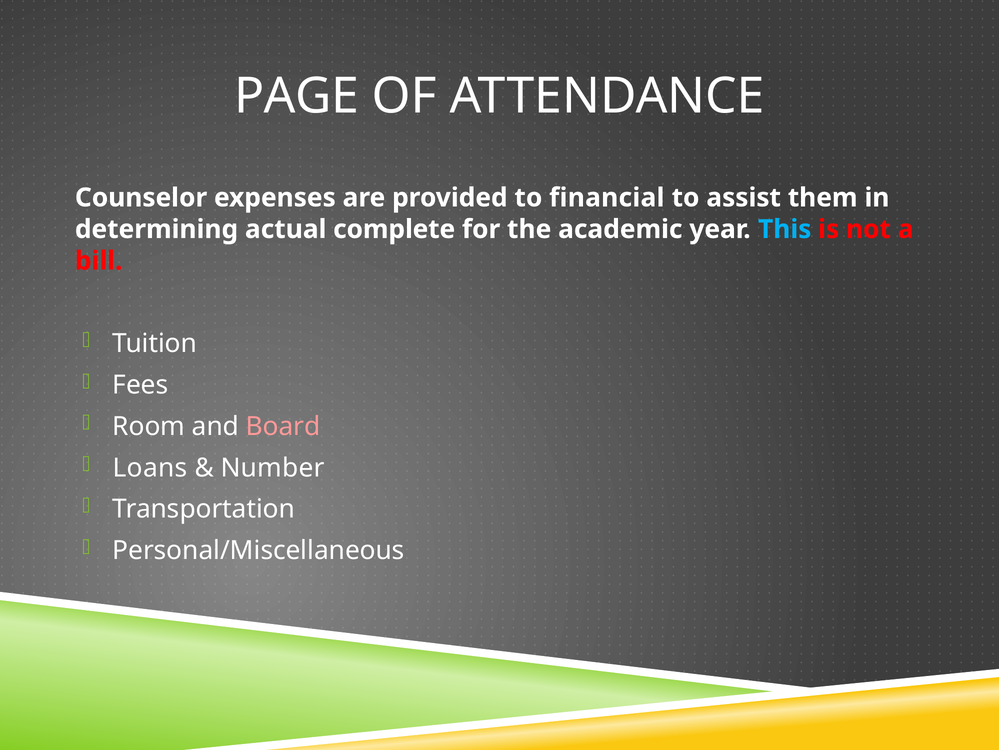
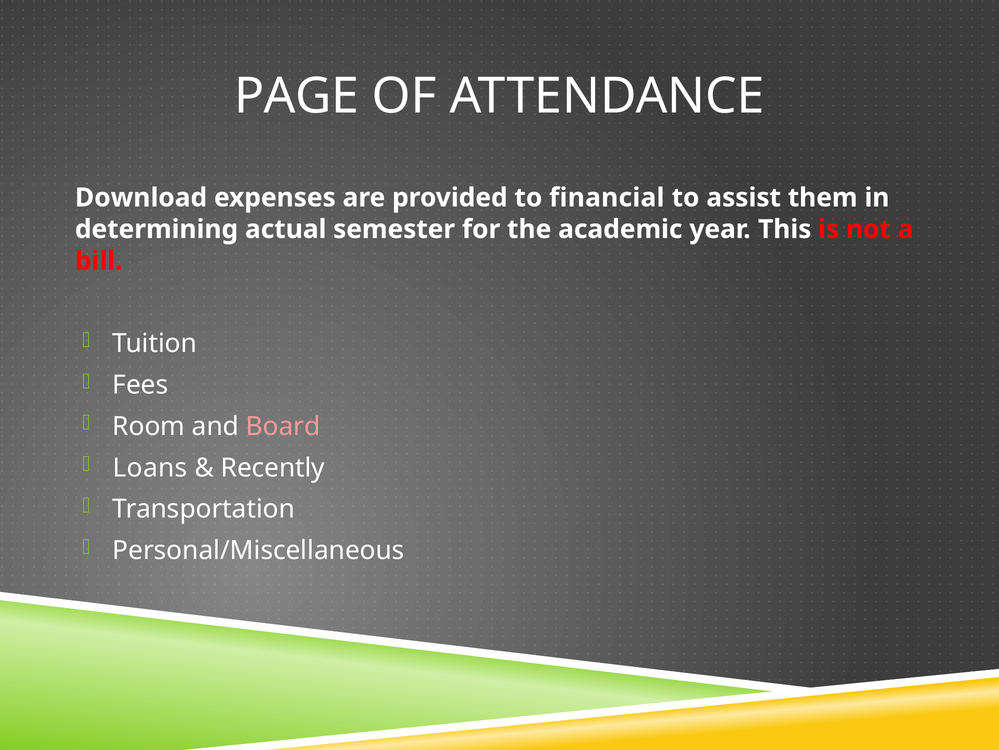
Counselor: Counselor -> Download (141, 197)
complete: complete -> semester (394, 229)
This colour: light blue -> white (785, 229)
Number: Number -> Recently (273, 467)
